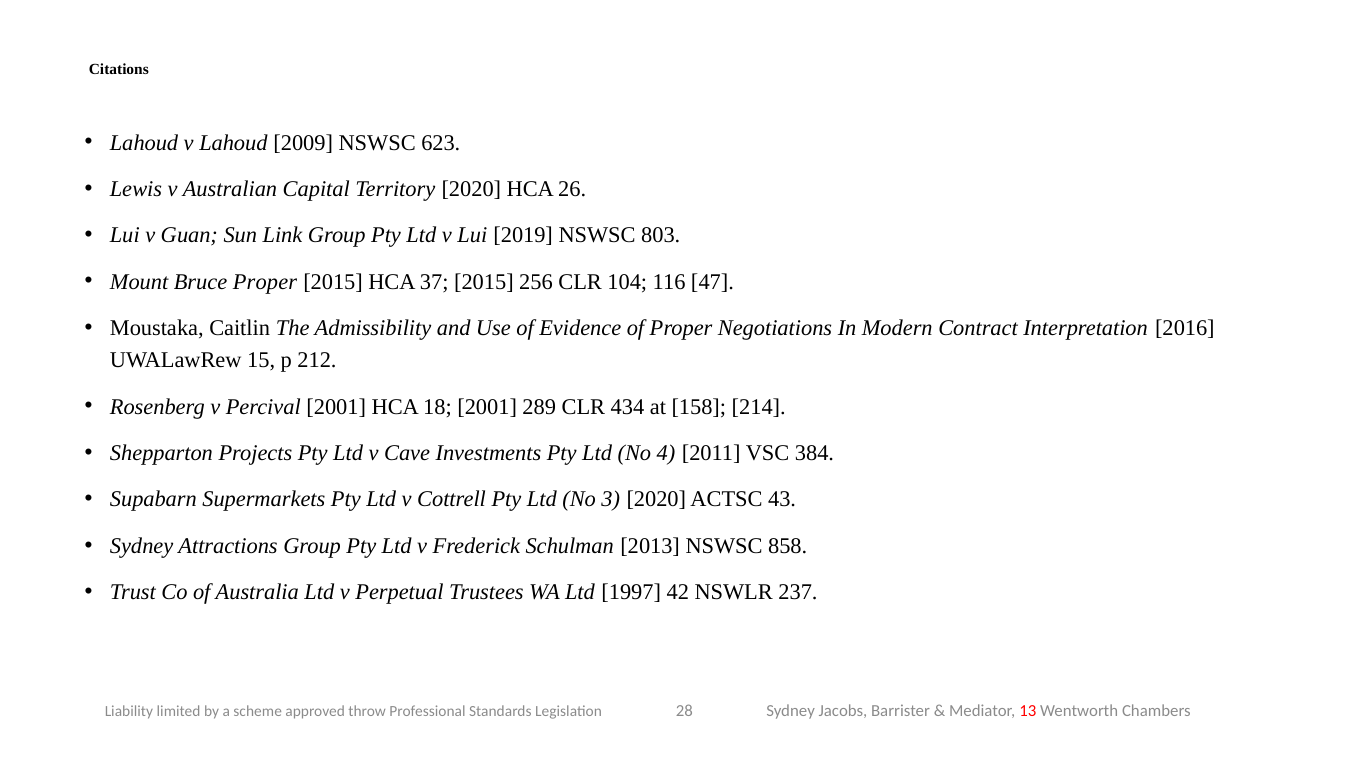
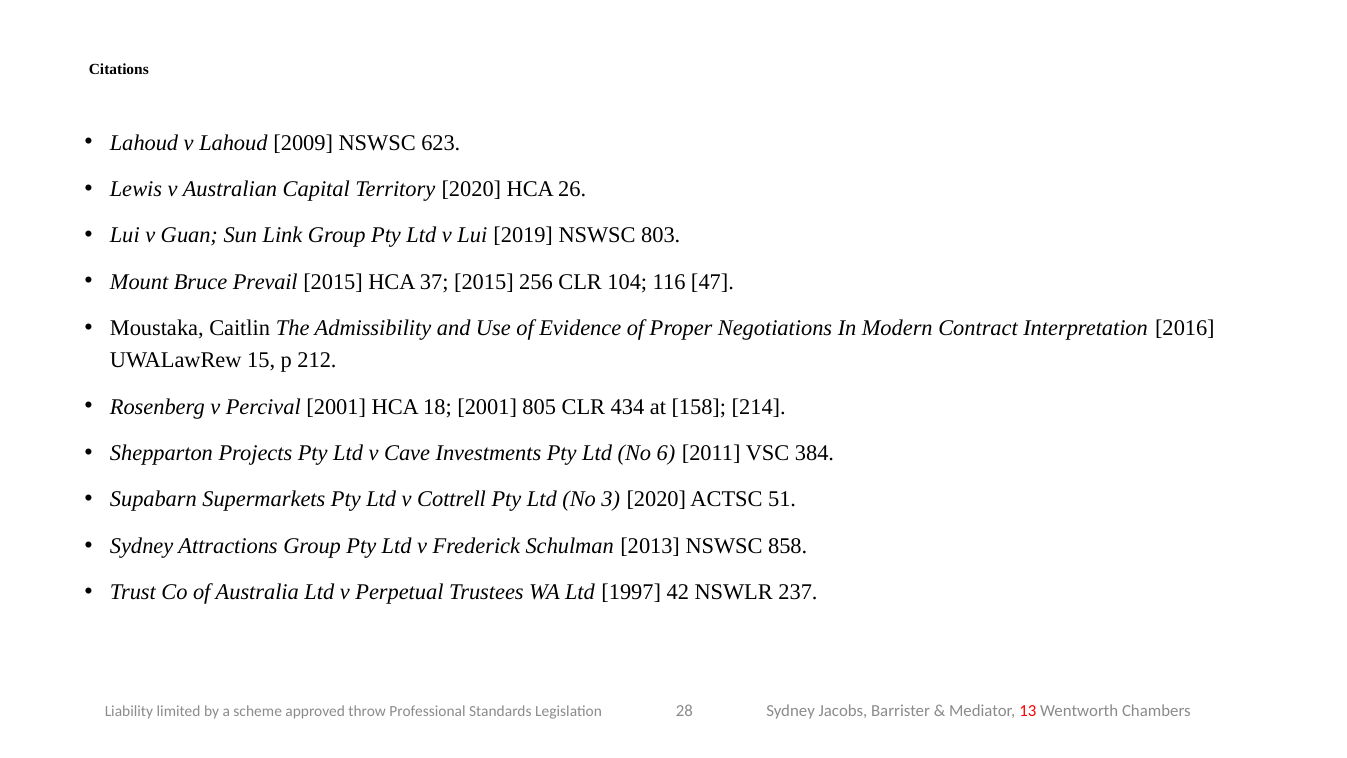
Bruce Proper: Proper -> Prevail (265, 282)
289: 289 -> 805 (539, 407)
4: 4 -> 6 (666, 453)
43: 43 -> 51 (782, 499)
